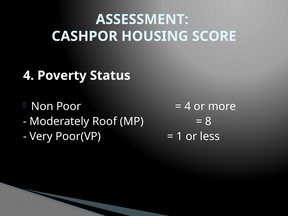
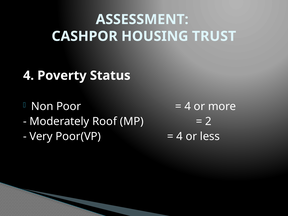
SCORE: SCORE -> TRUST (214, 36)
8: 8 -> 2 (208, 121)
1: 1 -> 4 (180, 136)
